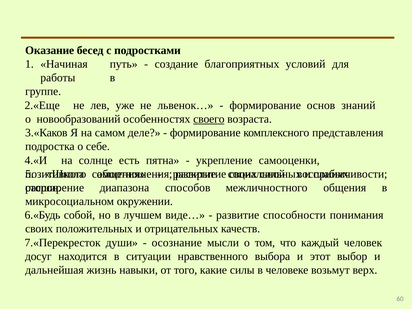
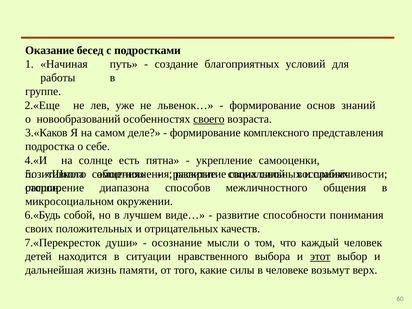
досуг: досуг -> детей (38, 256)
этот underline: none -> present (320, 256)
навыки: навыки -> памяти (139, 270)
